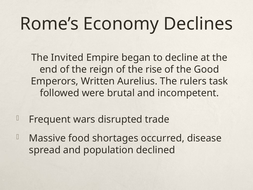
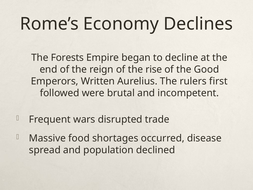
Invited: Invited -> Forests (67, 58)
task: task -> first (218, 81)
